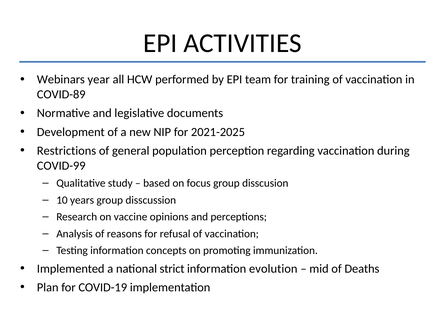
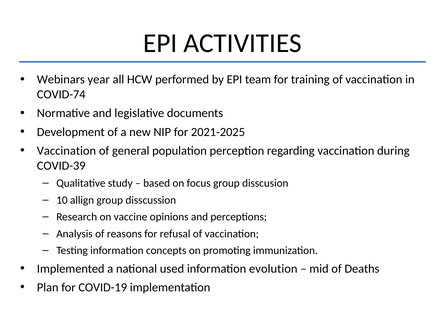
COVID-89: COVID-89 -> COVID-74 (61, 94)
Restrictions: Restrictions -> Vaccination (66, 151)
COVID-99: COVID-99 -> COVID-39 (61, 166)
years: years -> allign (82, 200)
strict: strict -> used (172, 268)
